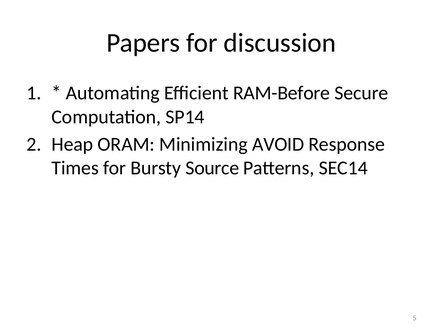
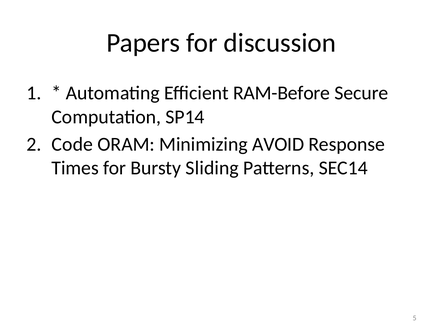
Heap: Heap -> Code (72, 144)
Source: Source -> Sliding (212, 168)
